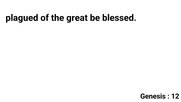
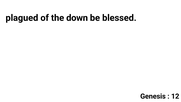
great: great -> down (77, 18)
